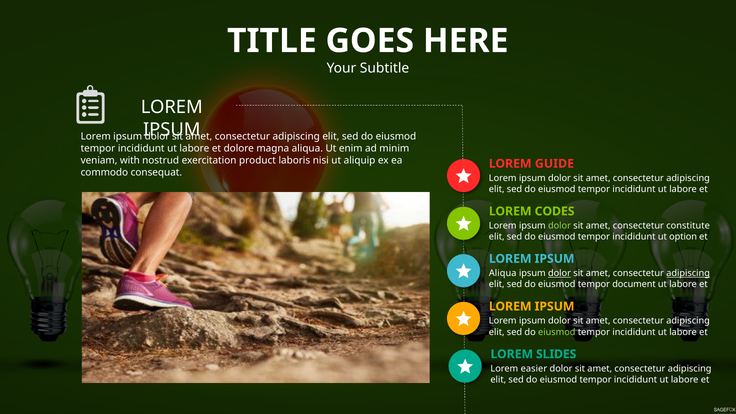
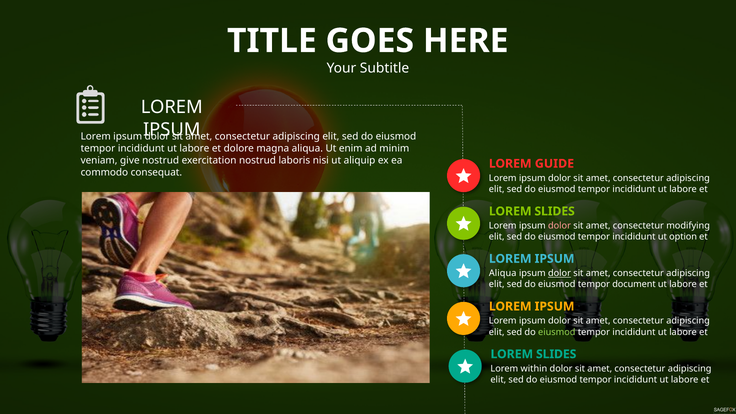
with: with -> give (130, 160)
exercitation product: product -> nostrud (257, 160)
CODES: CODES -> SLIDES (555, 211)
dolor colour: light green -> pink (559, 226)
constitute: constitute -> modifying (688, 226)
adipiscing underline: present -> none (688, 273)
easier: easier -> within (534, 369)
